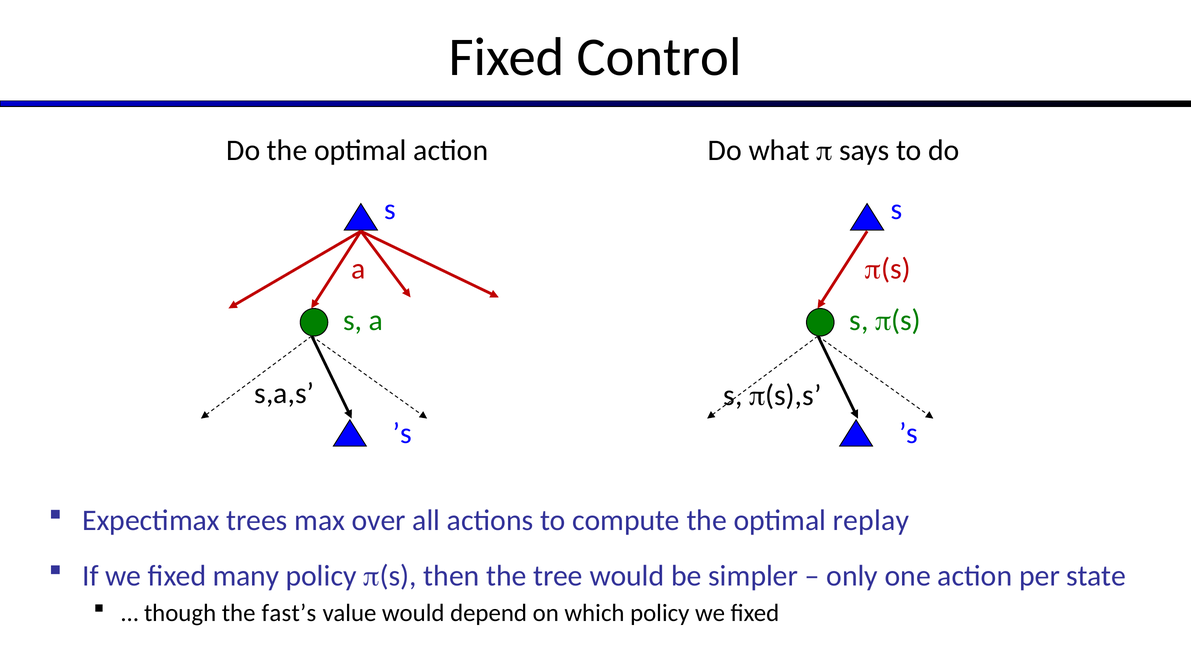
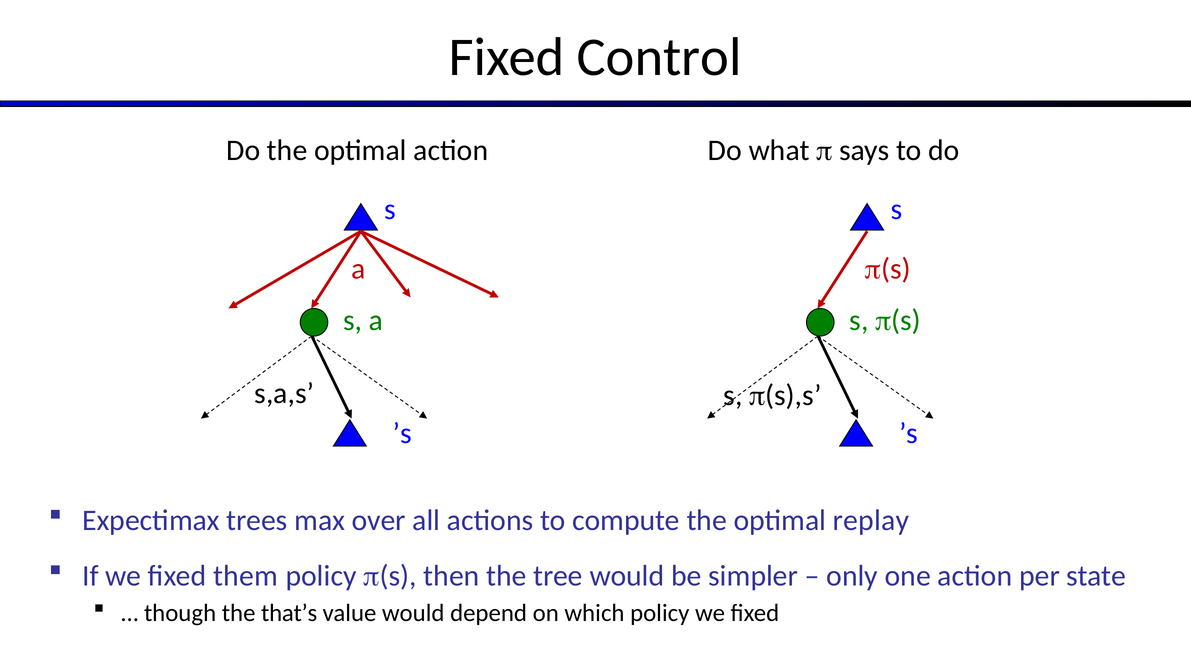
many: many -> them (246, 576)
fast’s: fast’s -> that’s (289, 613)
